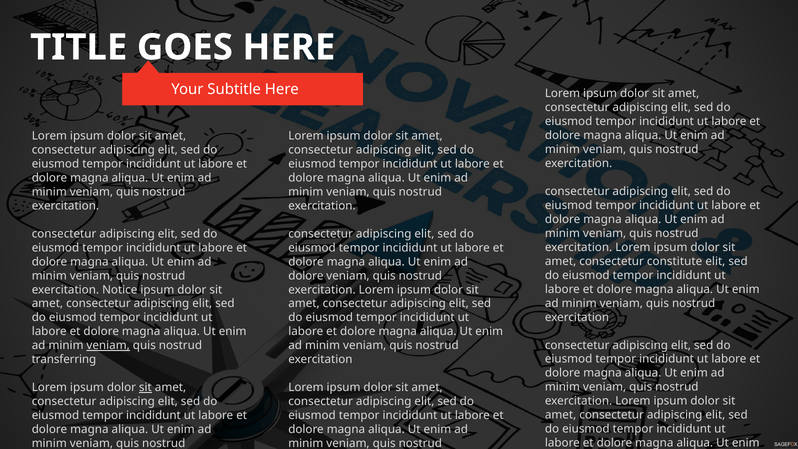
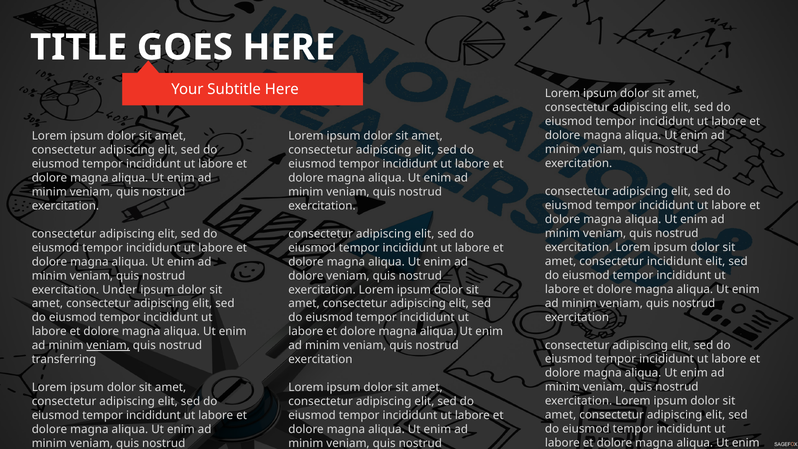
consectetur constitute: constitute -> incididunt (675, 261)
Notice: Notice -> Under (120, 290)
sit underline: present -> none (145, 387)
